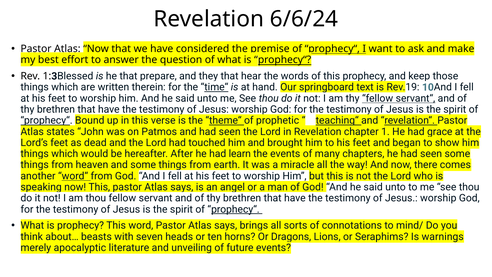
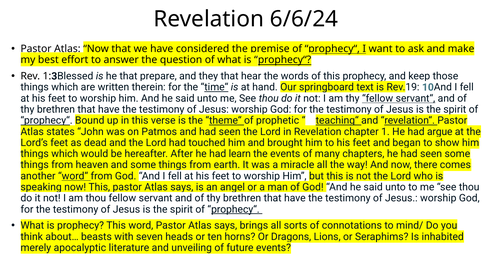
grace: grace -> argue (440, 132)
warnings: warnings -> inhabited (443, 236)
